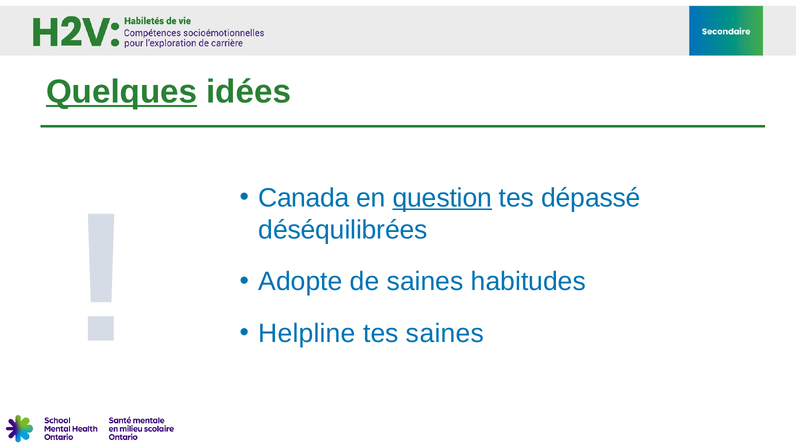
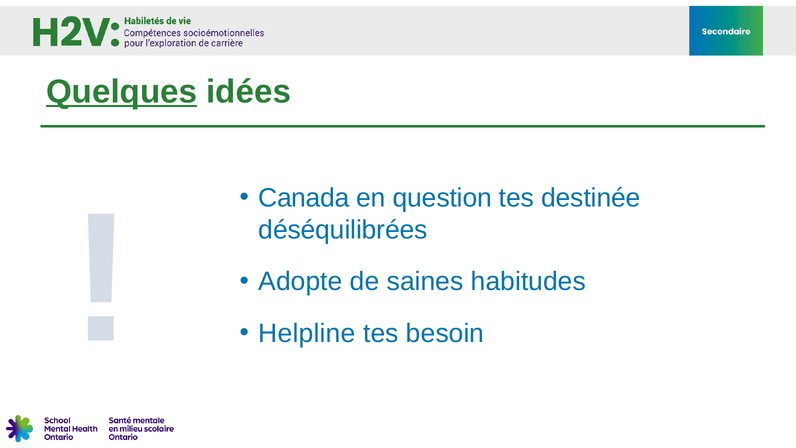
question underline: present -> none (442, 198)
dépassé: dépassé -> destinée (591, 198)
tes saines: saines -> besoin (445, 333)
